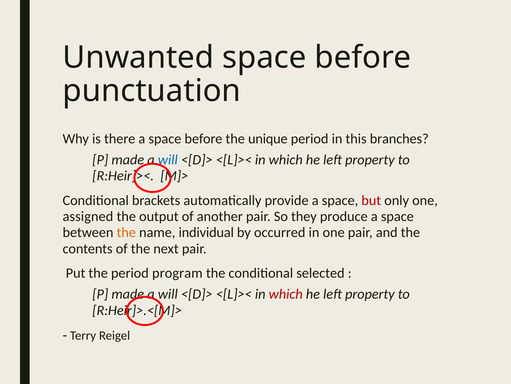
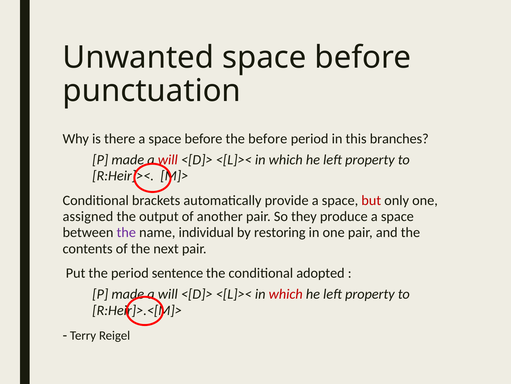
the unique: unique -> before (268, 138)
will colour: blue -> red (168, 159)
the colour: orange -> purple (126, 232)
occurred: occurred -> restoring (280, 232)
program: program -> sentence (177, 273)
selected: selected -> adopted (320, 273)
